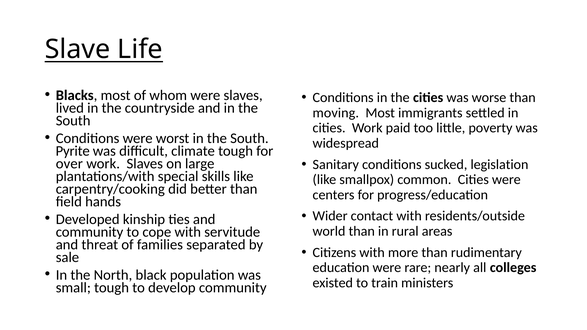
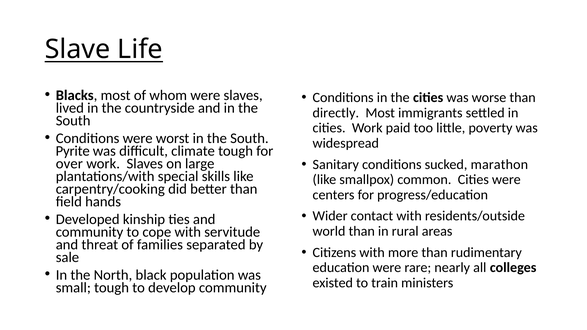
moving: moving -> directly (336, 113)
legislation: legislation -> marathon (499, 164)
